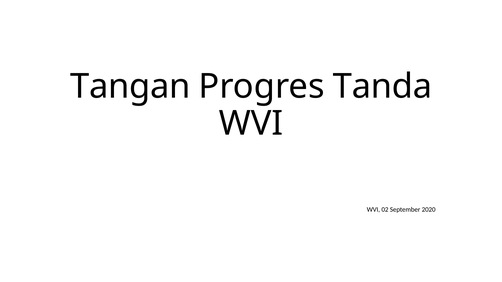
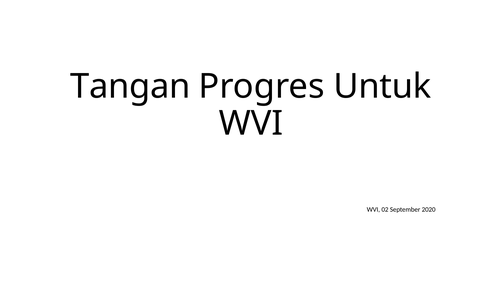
Tanda: Tanda -> Untuk (382, 87)
